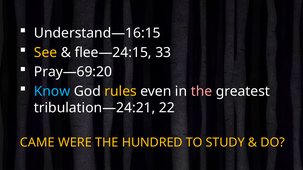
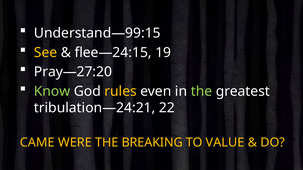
Understand—16:15: Understand—16:15 -> Understand—99:15 (97, 33)
33: 33 -> 19 (163, 53)
Pray—69:20: Pray—69:20 -> Pray—27:20 (73, 72)
Know colour: light blue -> light green (52, 92)
the colour: pink -> light green (201, 92)
HUNDRED: HUNDRED -> BREAKING (152, 143)
STUDY: STUDY -> VALUE (225, 143)
